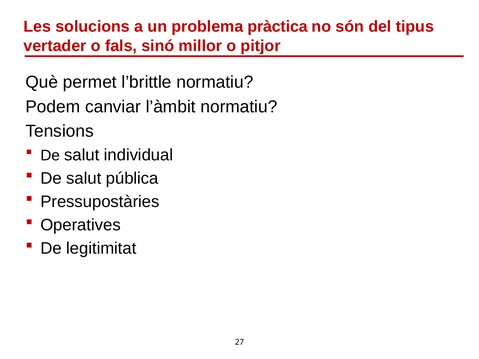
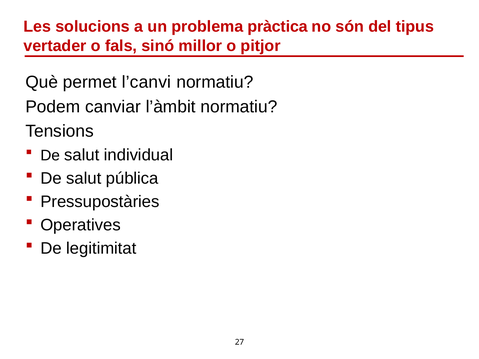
l’brittle: l’brittle -> l’canvi (146, 82)
